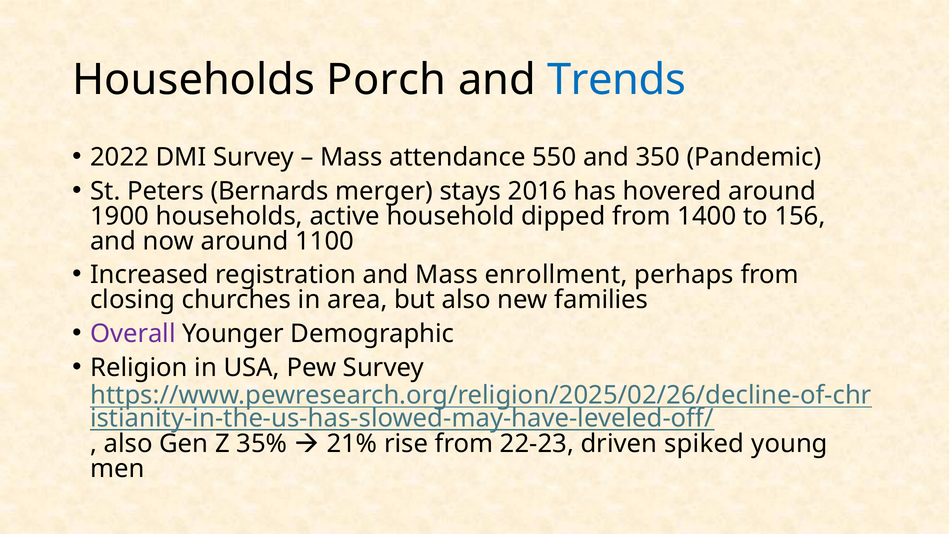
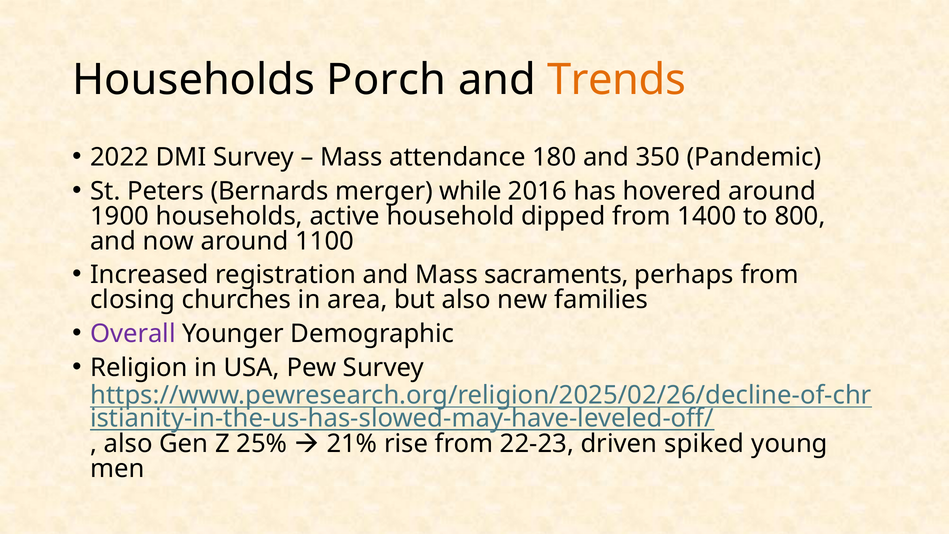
Trends colour: blue -> orange (617, 80)
550: 550 -> 180 (554, 157)
stays: stays -> while (471, 191)
156: 156 -> 800 (800, 216)
enrollment: enrollment -> sacraments (556, 275)
35%: 35% -> 25% (262, 444)
